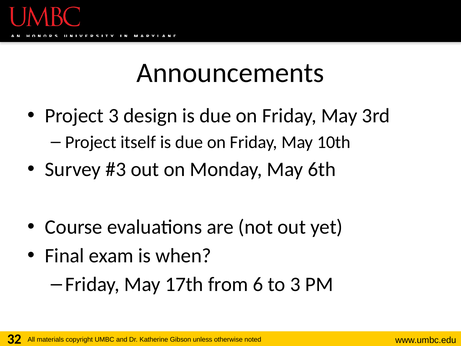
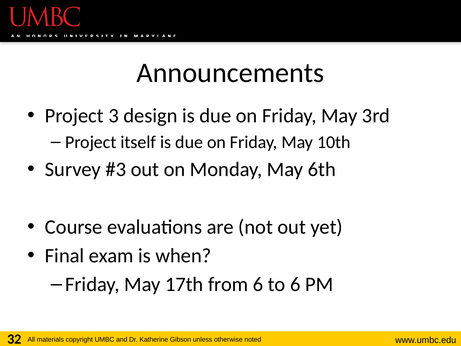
to 3: 3 -> 6 (295, 284)
